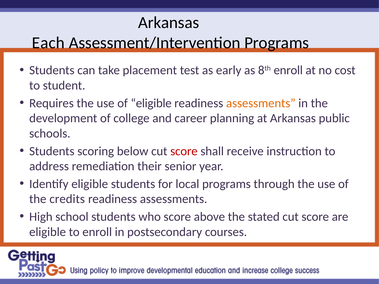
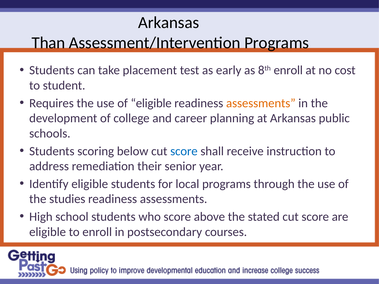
Each: Each -> Than (48, 43)
score colour: red -> blue (184, 151)
credits: credits -> studies (67, 199)
